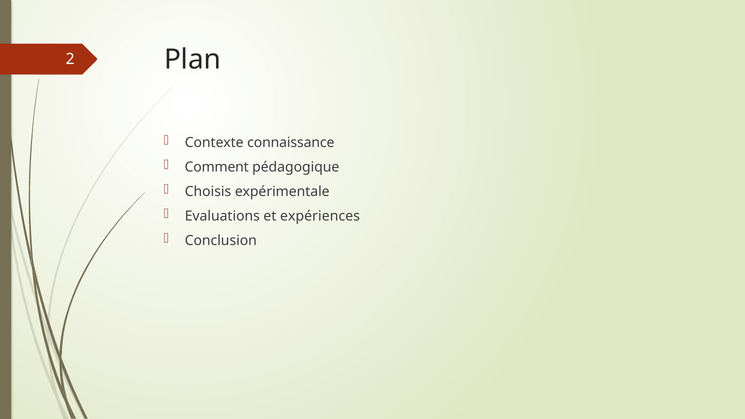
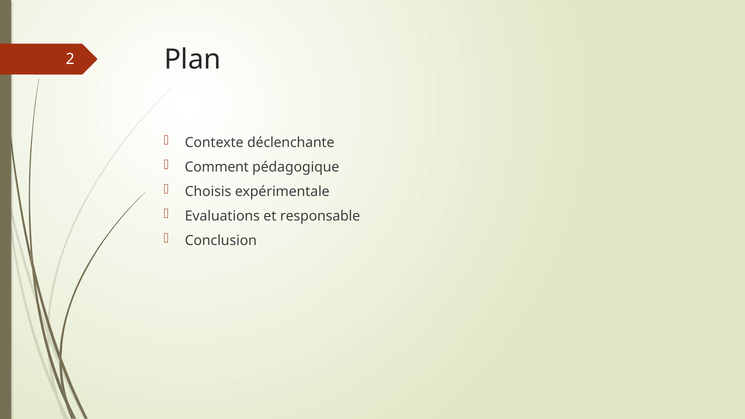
connaissance: connaissance -> déclenchante (291, 143)
expériences: expériences -> responsable (320, 216)
